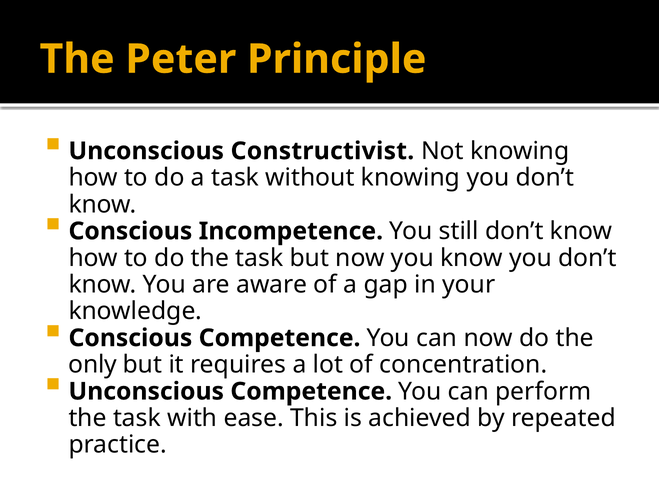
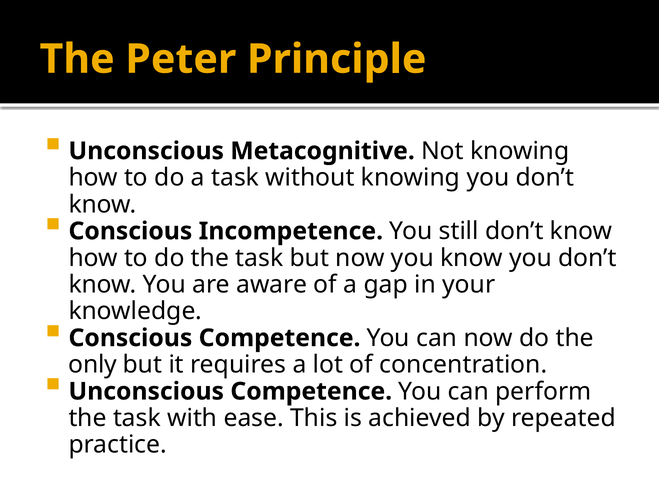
Constructivist: Constructivist -> Metacognitive (323, 151)
